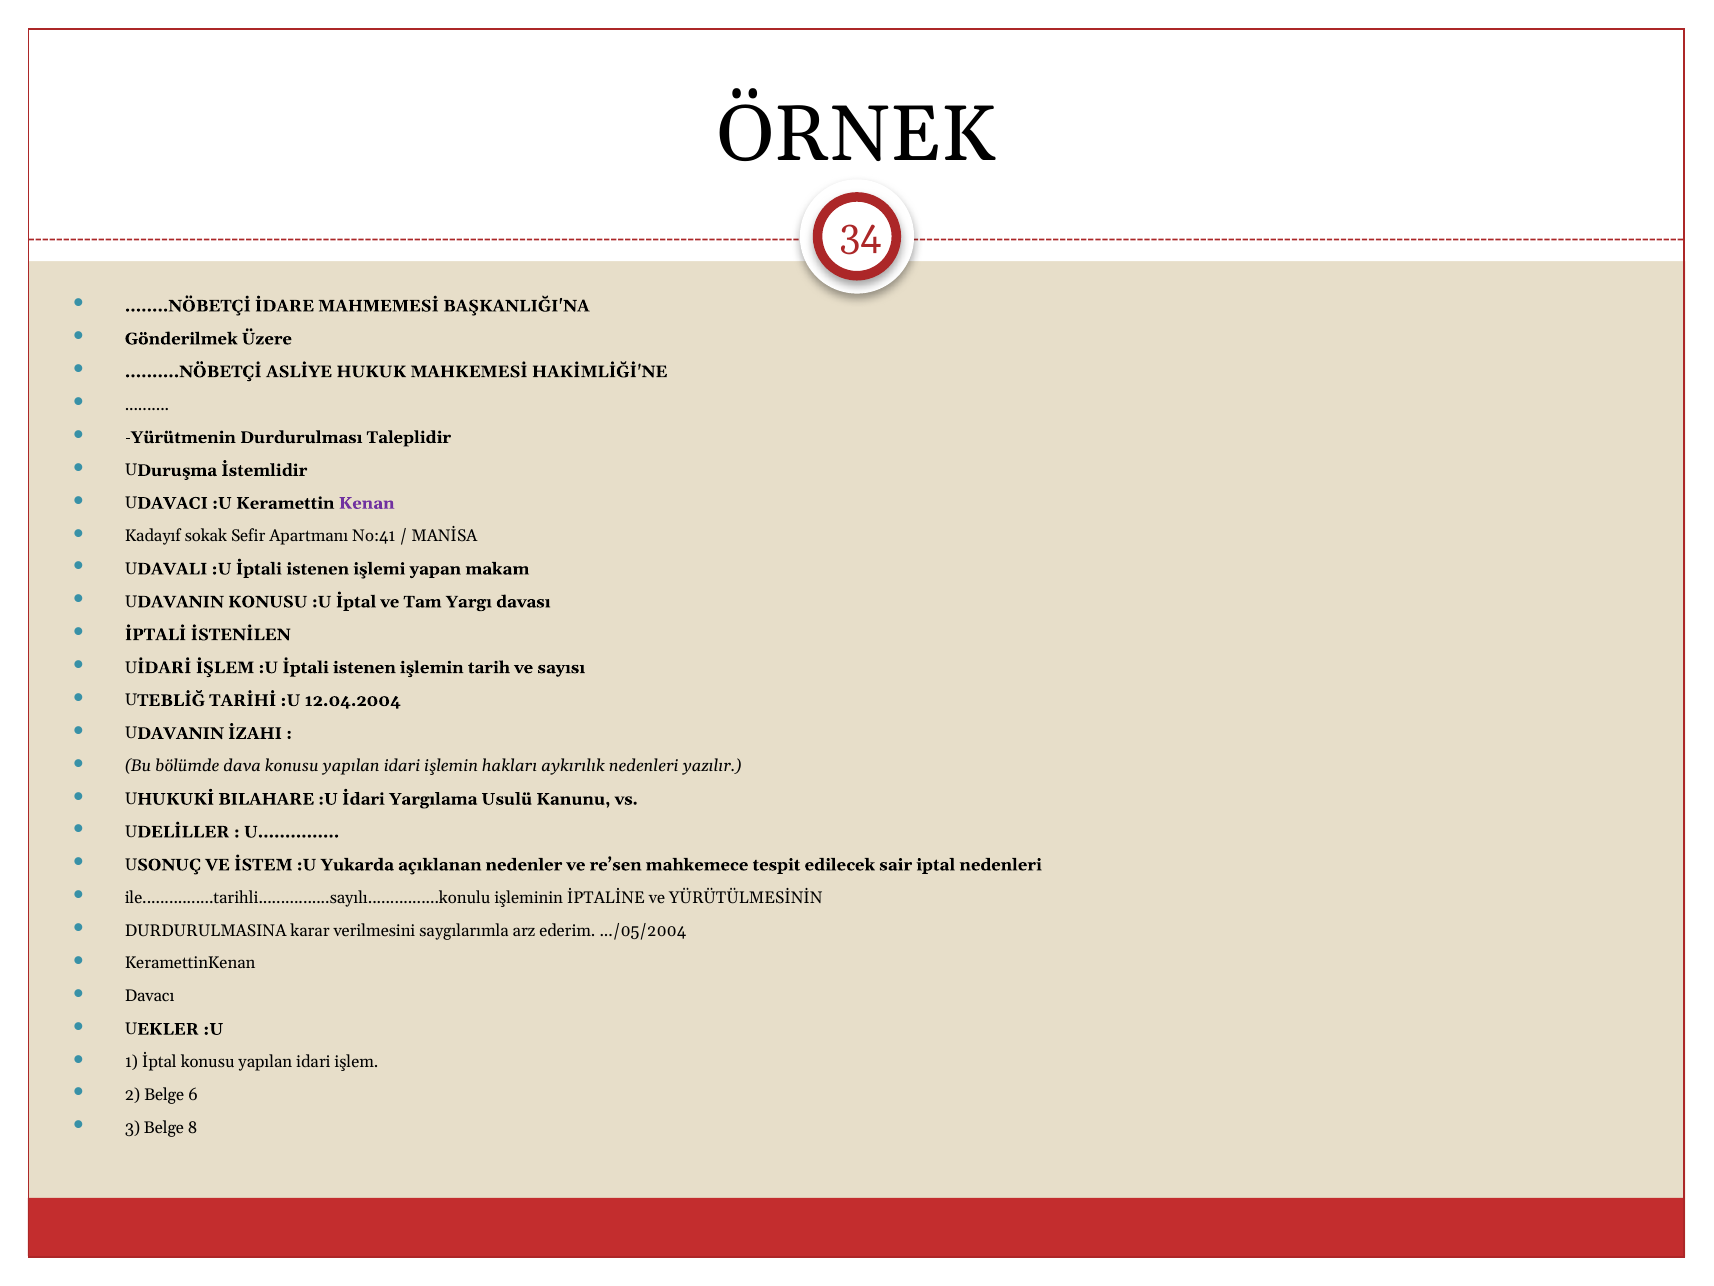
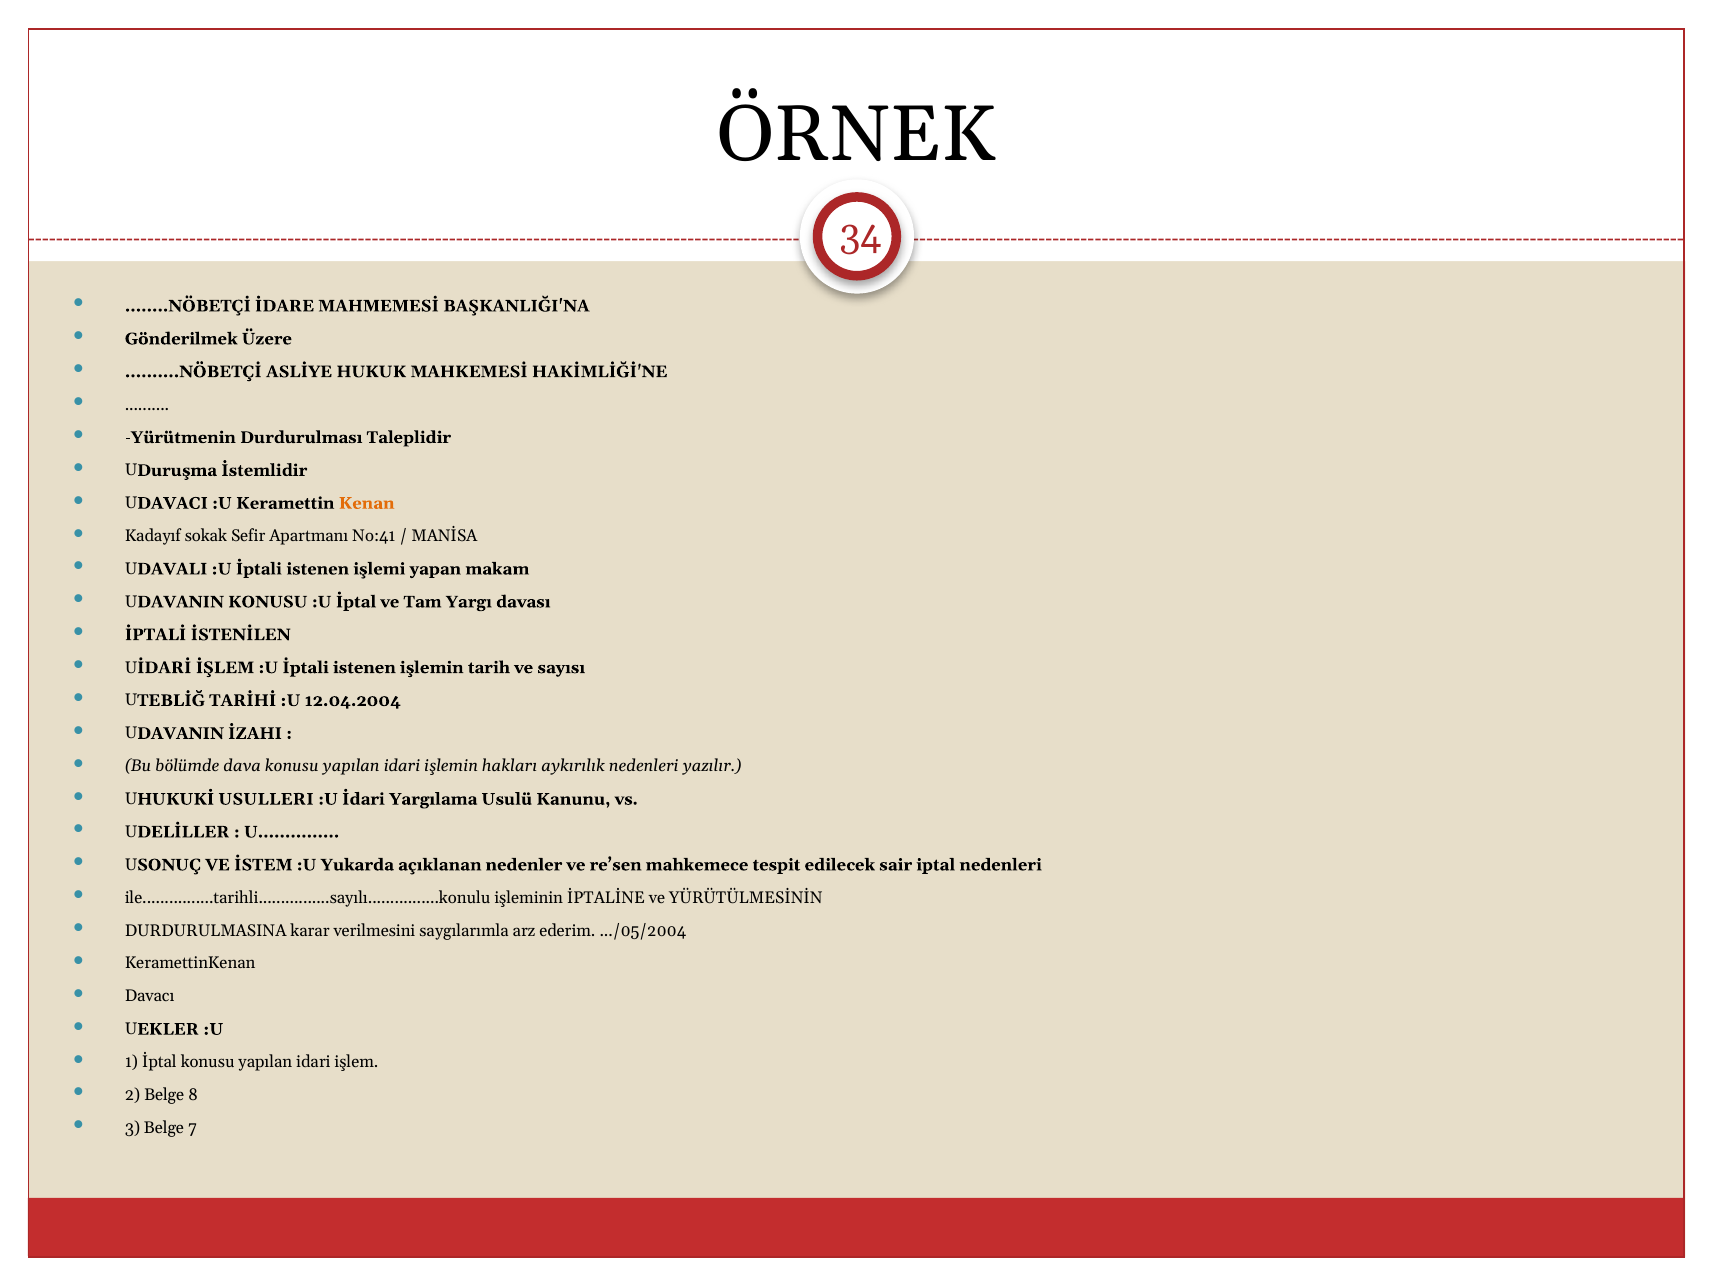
Kenan colour: purple -> orange (367, 503)
BILAHARE: BILAHARE -> USULLERI (266, 799)
6: 6 -> 8 (193, 1095)
8: 8 -> 7 (192, 1127)
